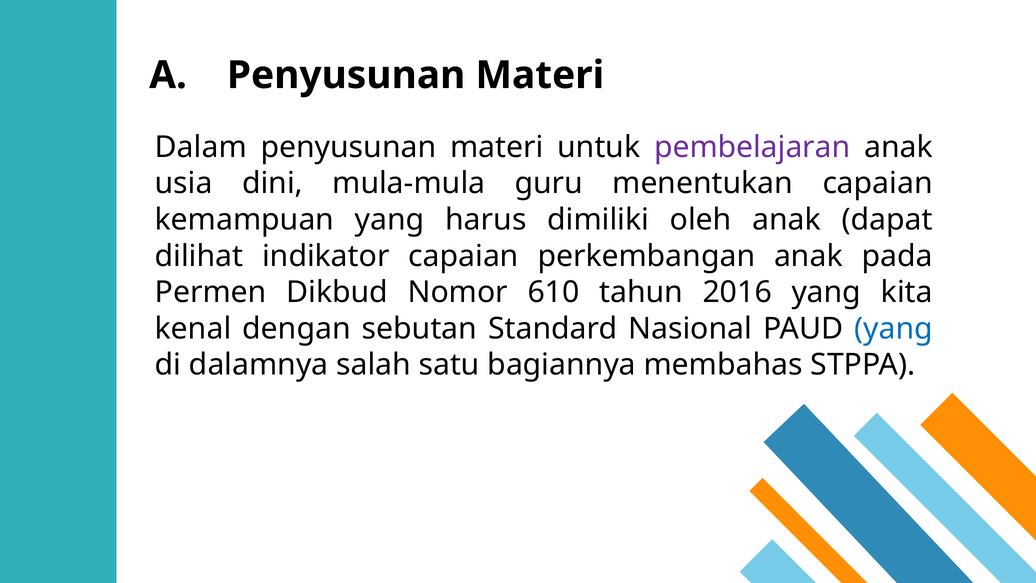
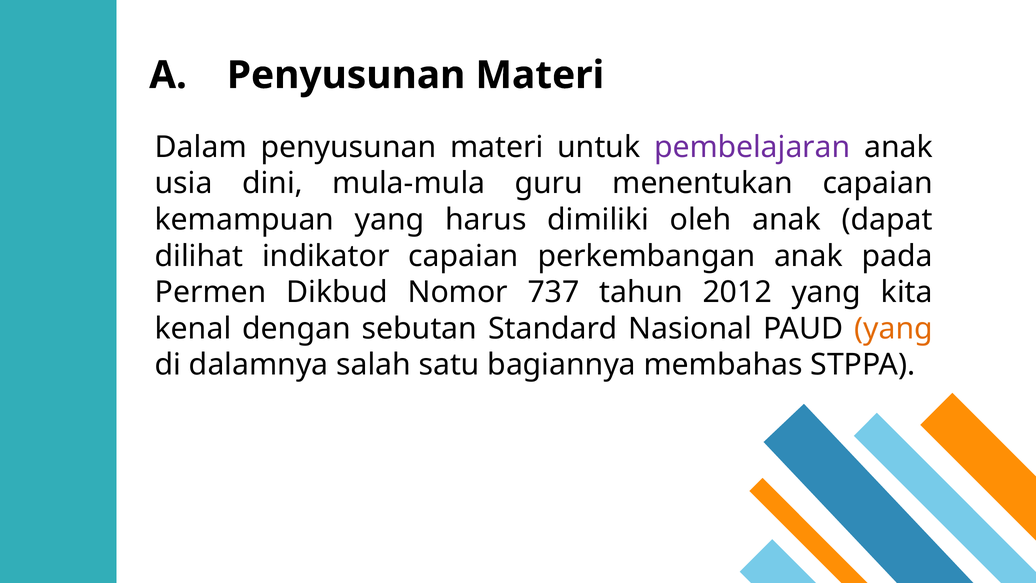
610: 610 -> 737 (554, 292)
2016: 2016 -> 2012 (737, 292)
yang colour: blue -> orange (894, 328)
